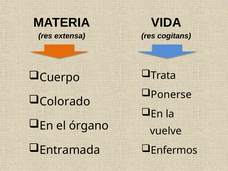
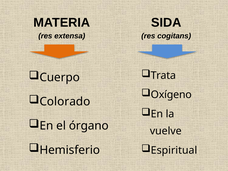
VIDA: VIDA -> SIDA (166, 23)
Ponerse: Ponerse -> Oxígeno (171, 95)
Entramada: Entramada -> Hemisferio (70, 150)
Enfermos: Enfermos -> Espiritual (174, 150)
